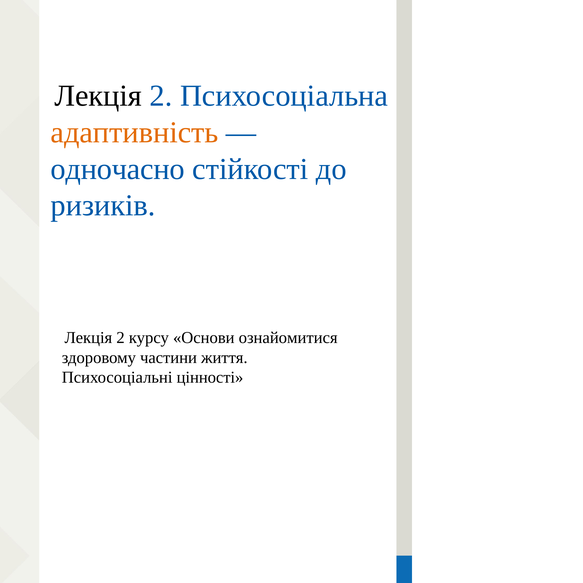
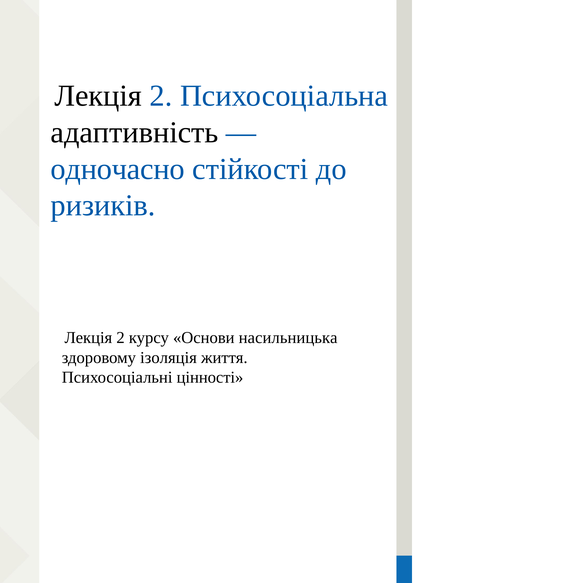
адаптивність colour: orange -> black (134, 132)
ознайомитися: ознайомитися -> насильницька (288, 338)
частини: частини -> ізоляція (168, 358)
